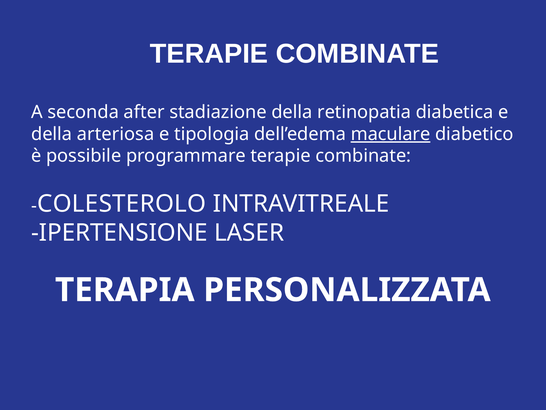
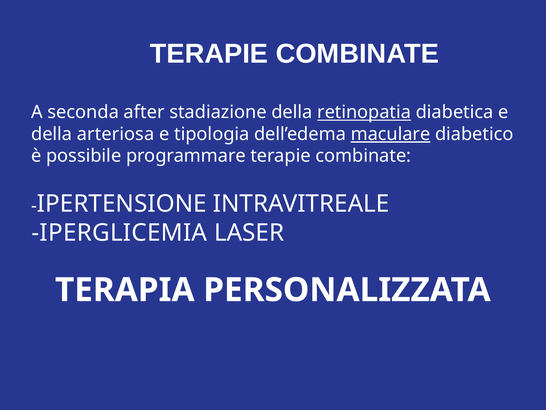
retinopatia underline: none -> present (364, 112)
COLESTEROLO: COLESTEROLO -> IPERTENSIONE (122, 204)
IPERTENSIONE: IPERTENSIONE -> IPERGLICEMIA (119, 233)
